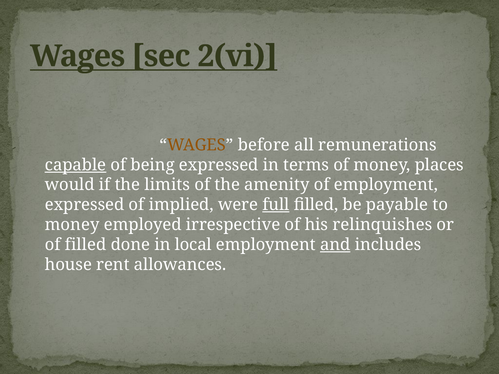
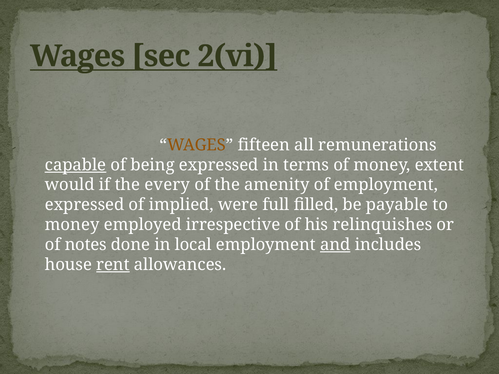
before: before -> fifteen (264, 145)
places: places -> extent (439, 165)
limits: limits -> every (167, 185)
full underline: present -> none (276, 205)
of filled: filled -> notes (86, 245)
rent underline: none -> present (113, 265)
